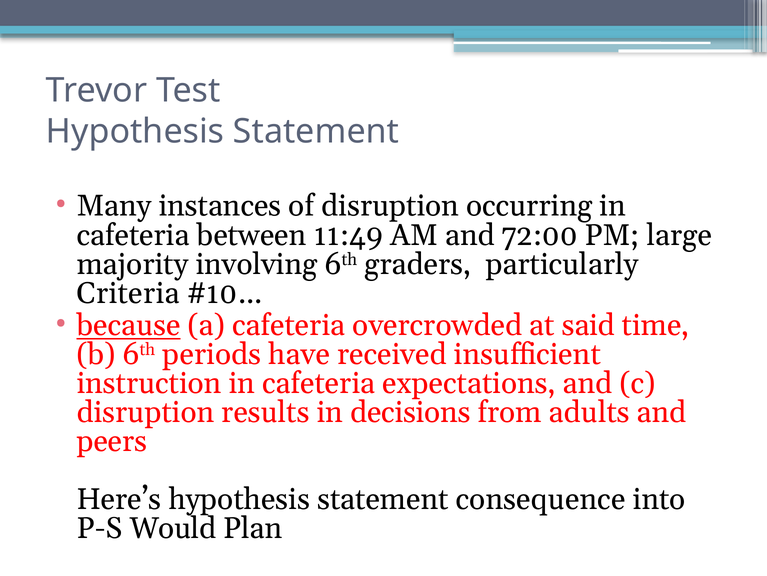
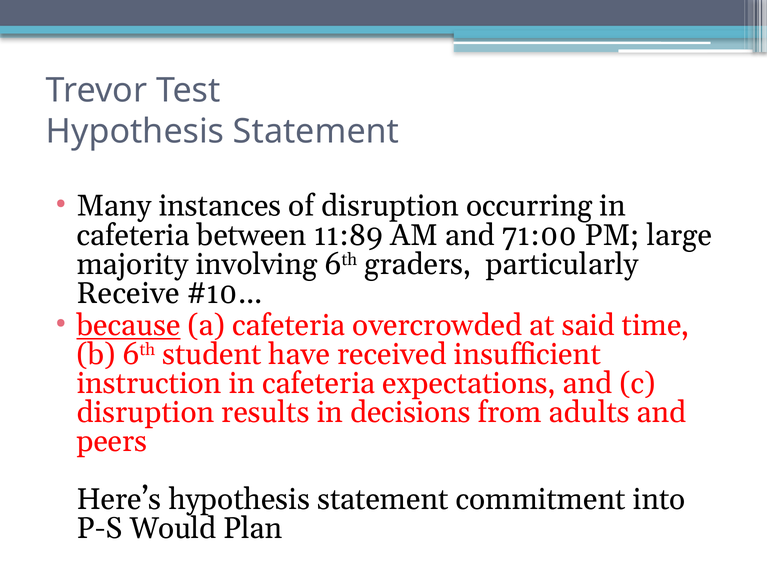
11:49: 11:49 -> 11:89 (348, 235)
72:00: 72:00 -> 71:00 (540, 235)
Criteria: Criteria -> Receive (128, 293)
periods: periods -> student (212, 354)
consequence: consequence -> commitment (541, 499)
